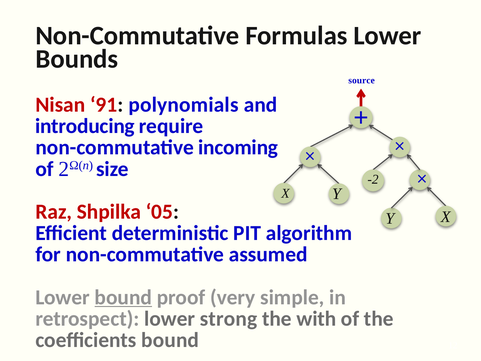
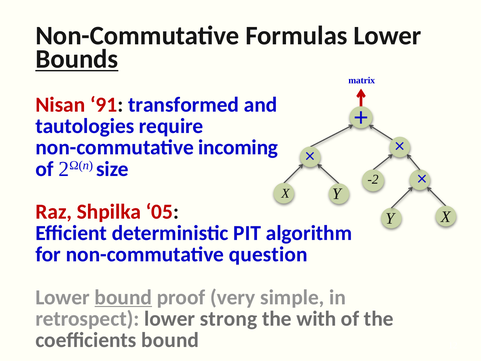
Bounds underline: none -> present (77, 59)
source: source -> matrix (362, 80)
polynomials: polynomials -> transformed (184, 105)
introducing: introducing -> tautologies (85, 126)
assumed: assumed -> question (268, 254)
